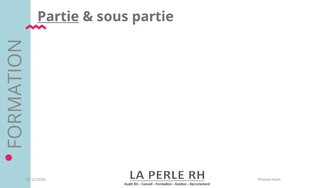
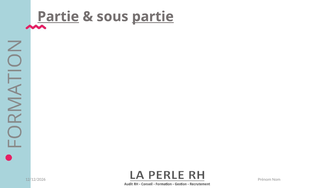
partie underline: none -> present (153, 17)
